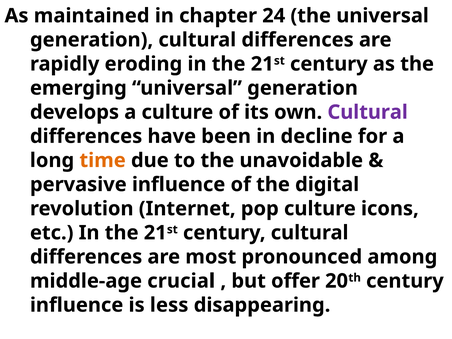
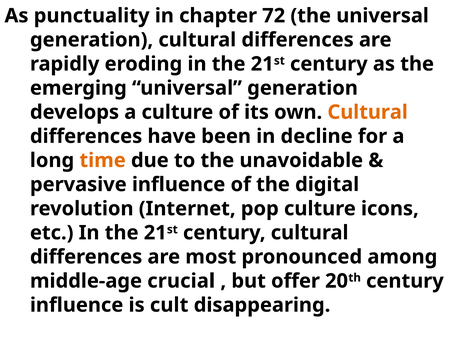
maintained: maintained -> punctuality (92, 16)
24: 24 -> 72 (274, 16)
Cultural colour: purple -> orange (368, 112)
less: less -> cult (169, 305)
